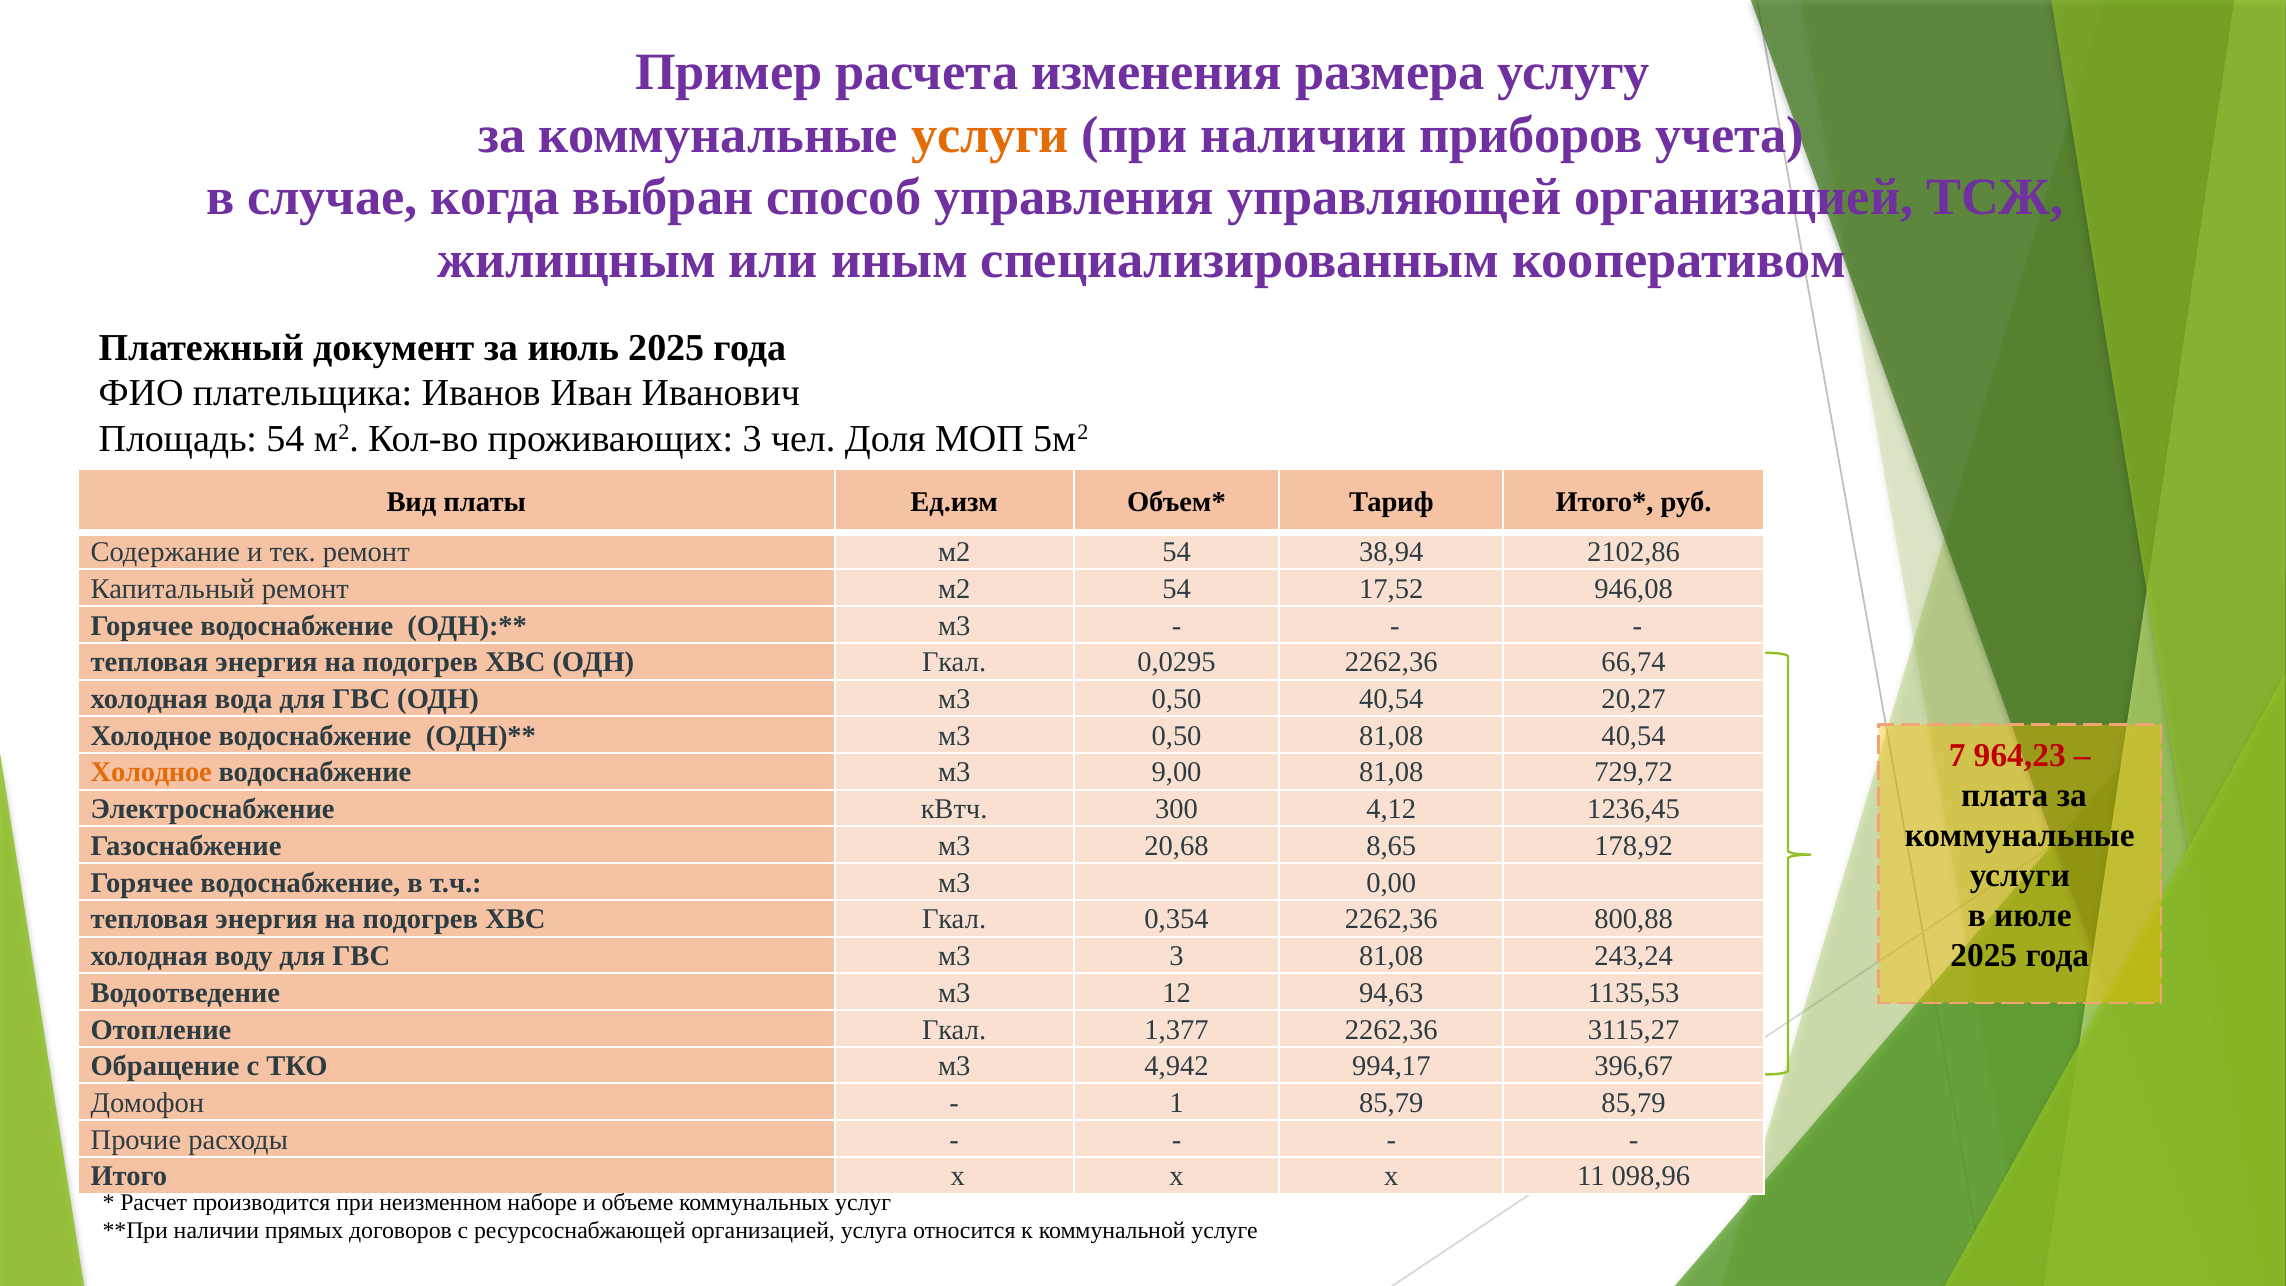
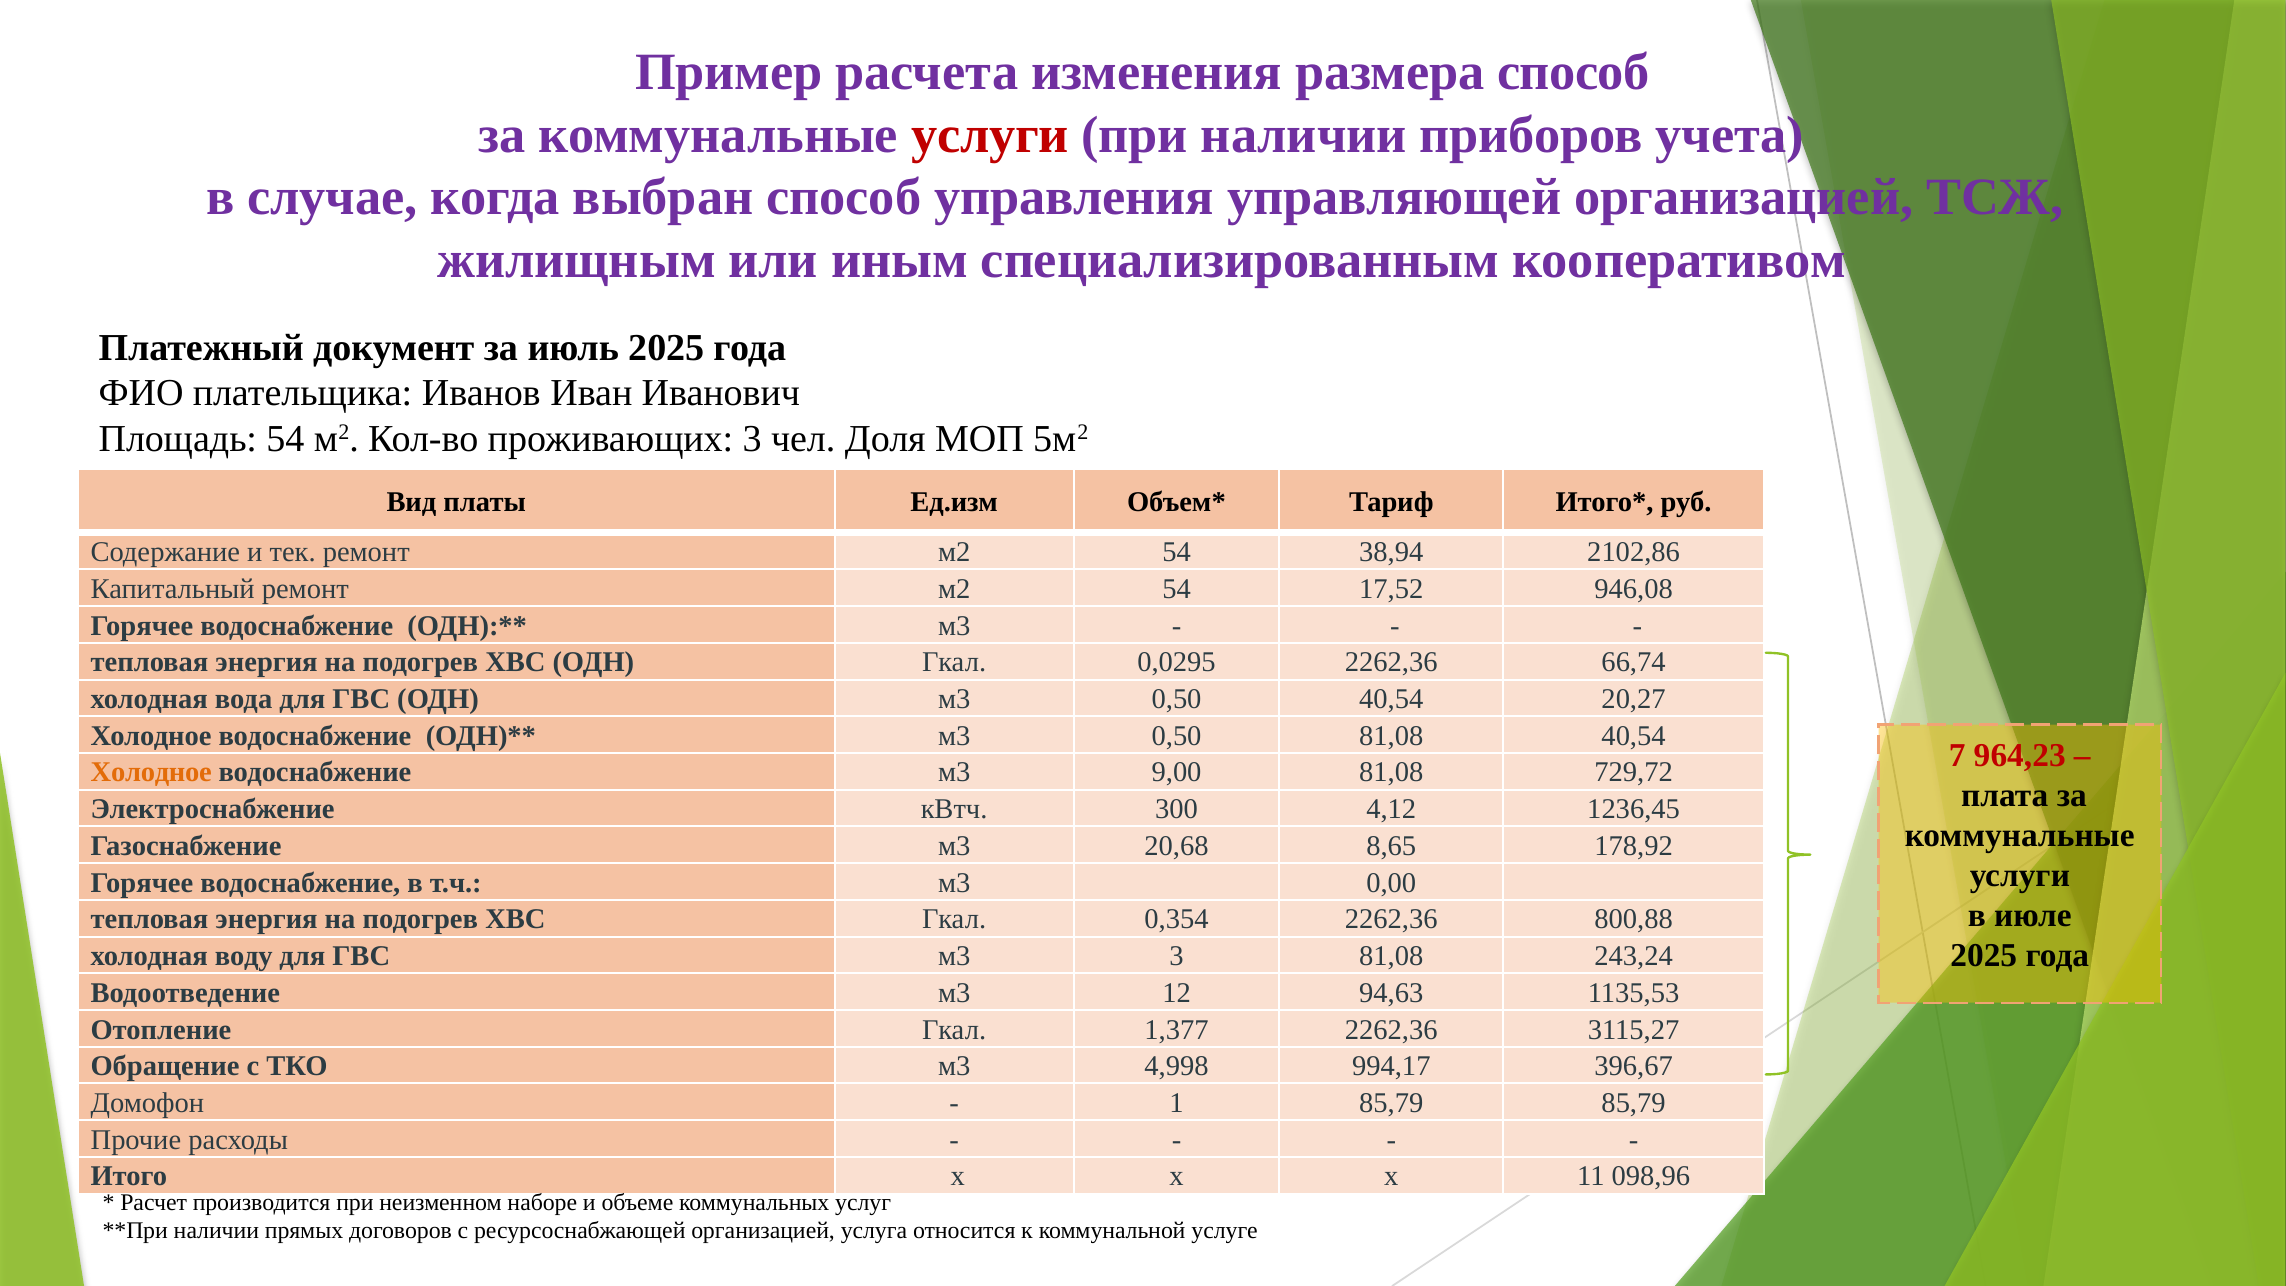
размера услугу: услугу -> способ (1573, 72)
услуги colour: orange -> red (990, 135)
4,942: 4,942 -> 4,998 (1177, 1066)
